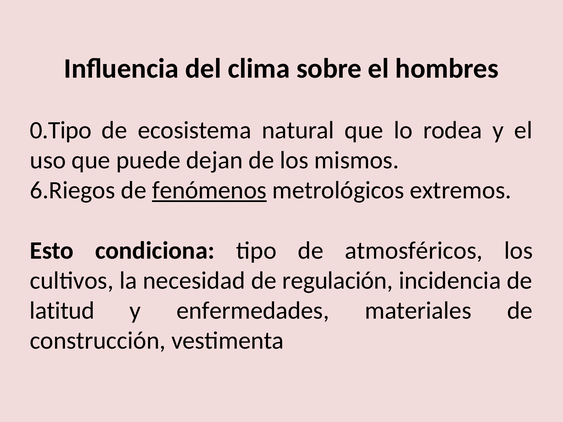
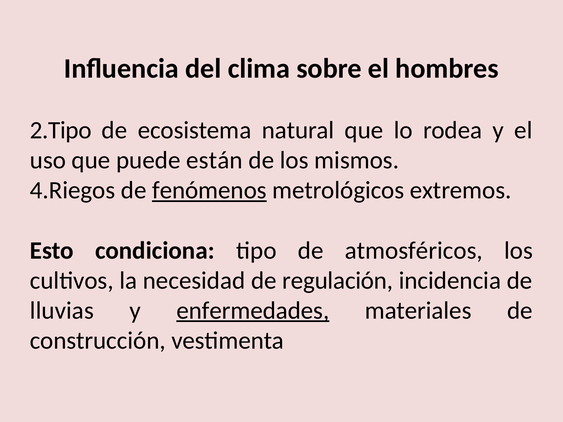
0.Tipo: 0.Tipo -> 2.Tipo (61, 130)
dejan: dejan -> están (214, 160)
6.Riegos: 6.Riegos -> 4.Riegos (73, 190)
latitud: latitud -> lluvias (62, 311)
enfermedades underline: none -> present (253, 311)
